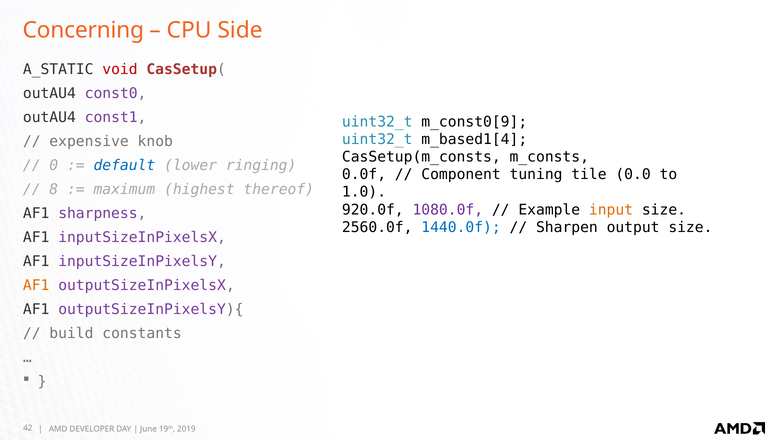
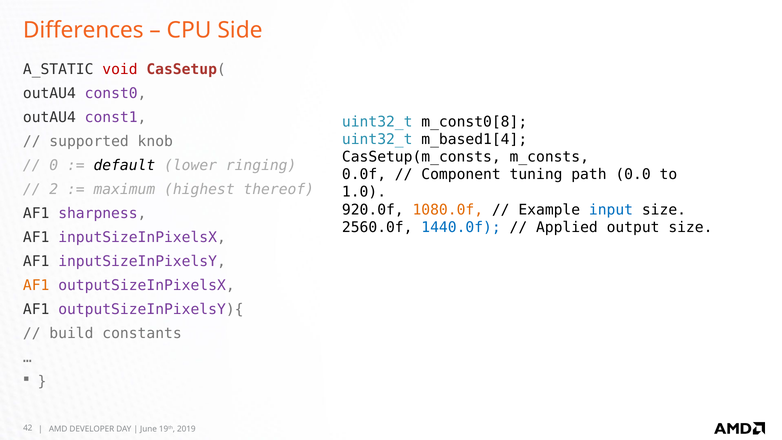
Concerning: Concerning -> Differences (83, 30)
m_const0[9: m_const0[9 -> m_const0[8 (474, 122)
expensive: expensive -> supported (89, 141)
default colour: blue -> black (124, 165)
tile: tile -> path (589, 174)
8: 8 -> 2 (54, 189)
1080.0f colour: purple -> orange (448, 210)
input colour: orange -> blue (611, 210)
Sharpen: Sharpen -> Applied (567, 227)
